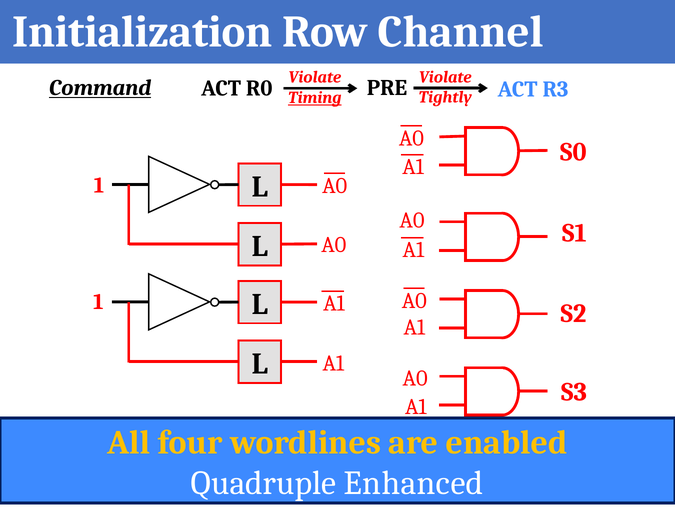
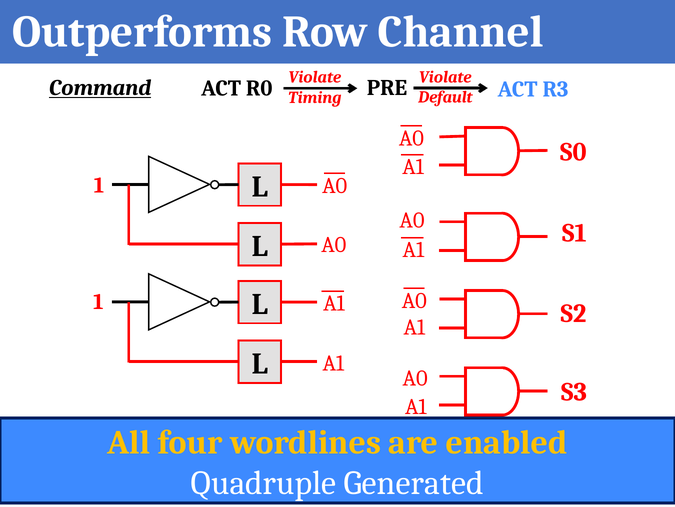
Initialization: Initialization -> Outperforms (142, 32)
Tightly: Tightly -> Default (445, 97)
Timing underline: present -> none (315, 97)
Enhanced: Enhanced -> Generated (414, 482)
